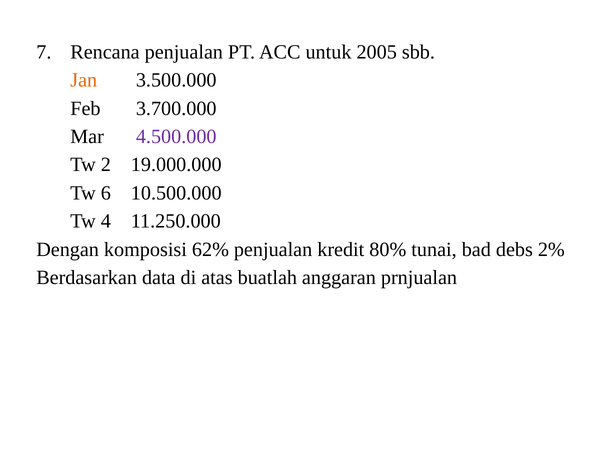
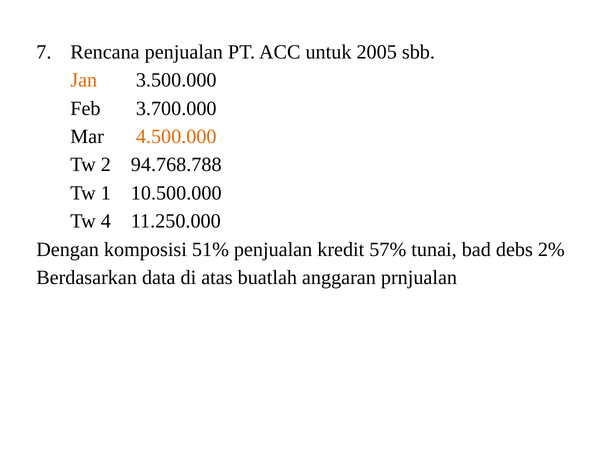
4.500.000 colour: purple -> orange (176, 137)
19.000.000: 19.000.000 -> 94.768.788 (176, 165)
6: 6 -> 1 (106, 193)
62%: 62% -> 51% (210, 249)
80%: 80% -> 57% (388, 249)
